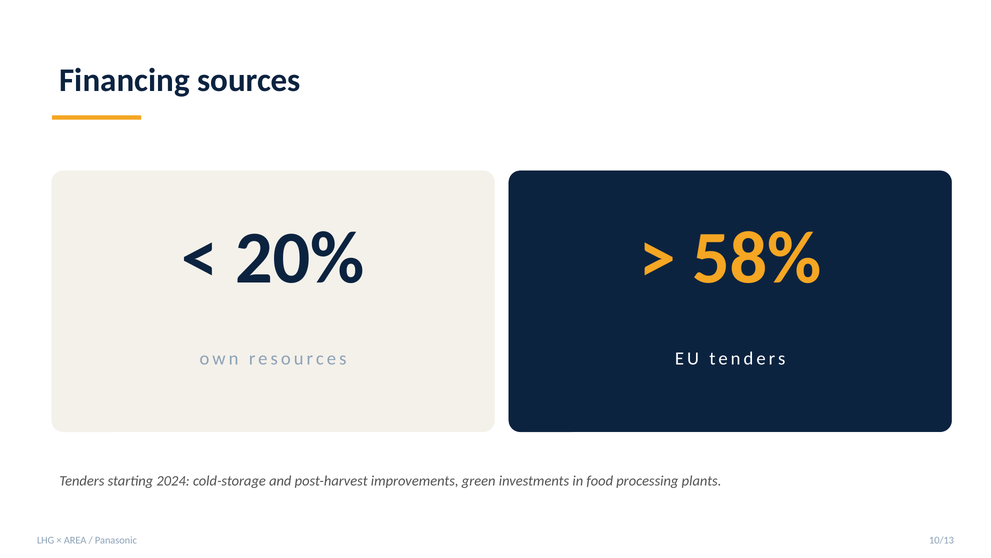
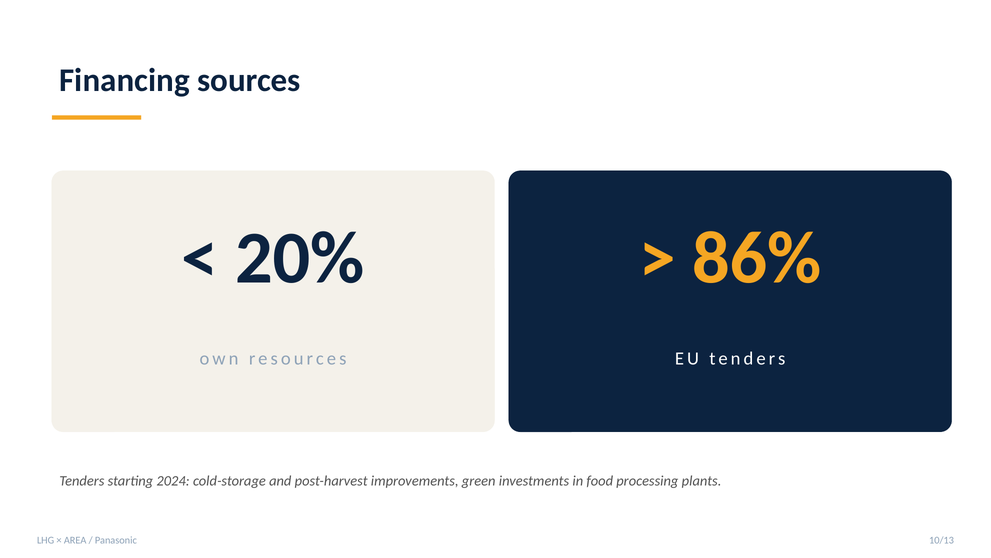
58%: 58% -> 86% (757, 258)
